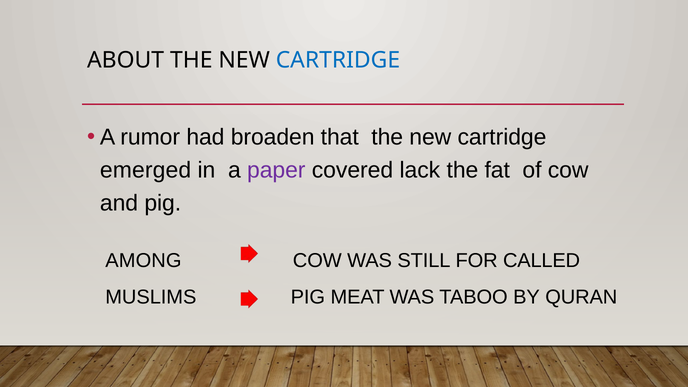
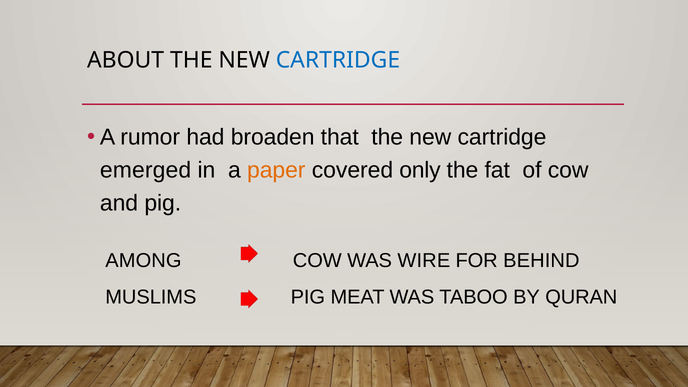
paper colour: purple -> orange (276, 170)
lack: lack -> only (420, 170)
STILL: STILL -> WIRE (424, 260)
CALLED: CALLED -> BEHIND (541, 260)
